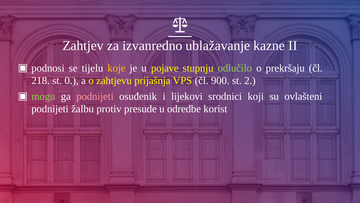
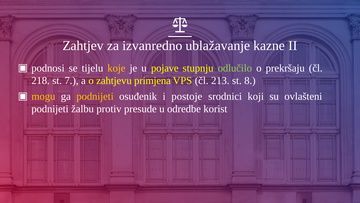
0: 0 -> 7 (72, 81)
prijašnja: prijašnja -> primjena (152, 81)
900: 900 -> 213 (220, 81)
2: 2 -> 8 (250, 81)
mogu colour: light green -> yellow (43, 96)
podnijeti colour: pink -> yellow (95, 96)
lijekovi: lijekovi -> postoje (187, 96)
